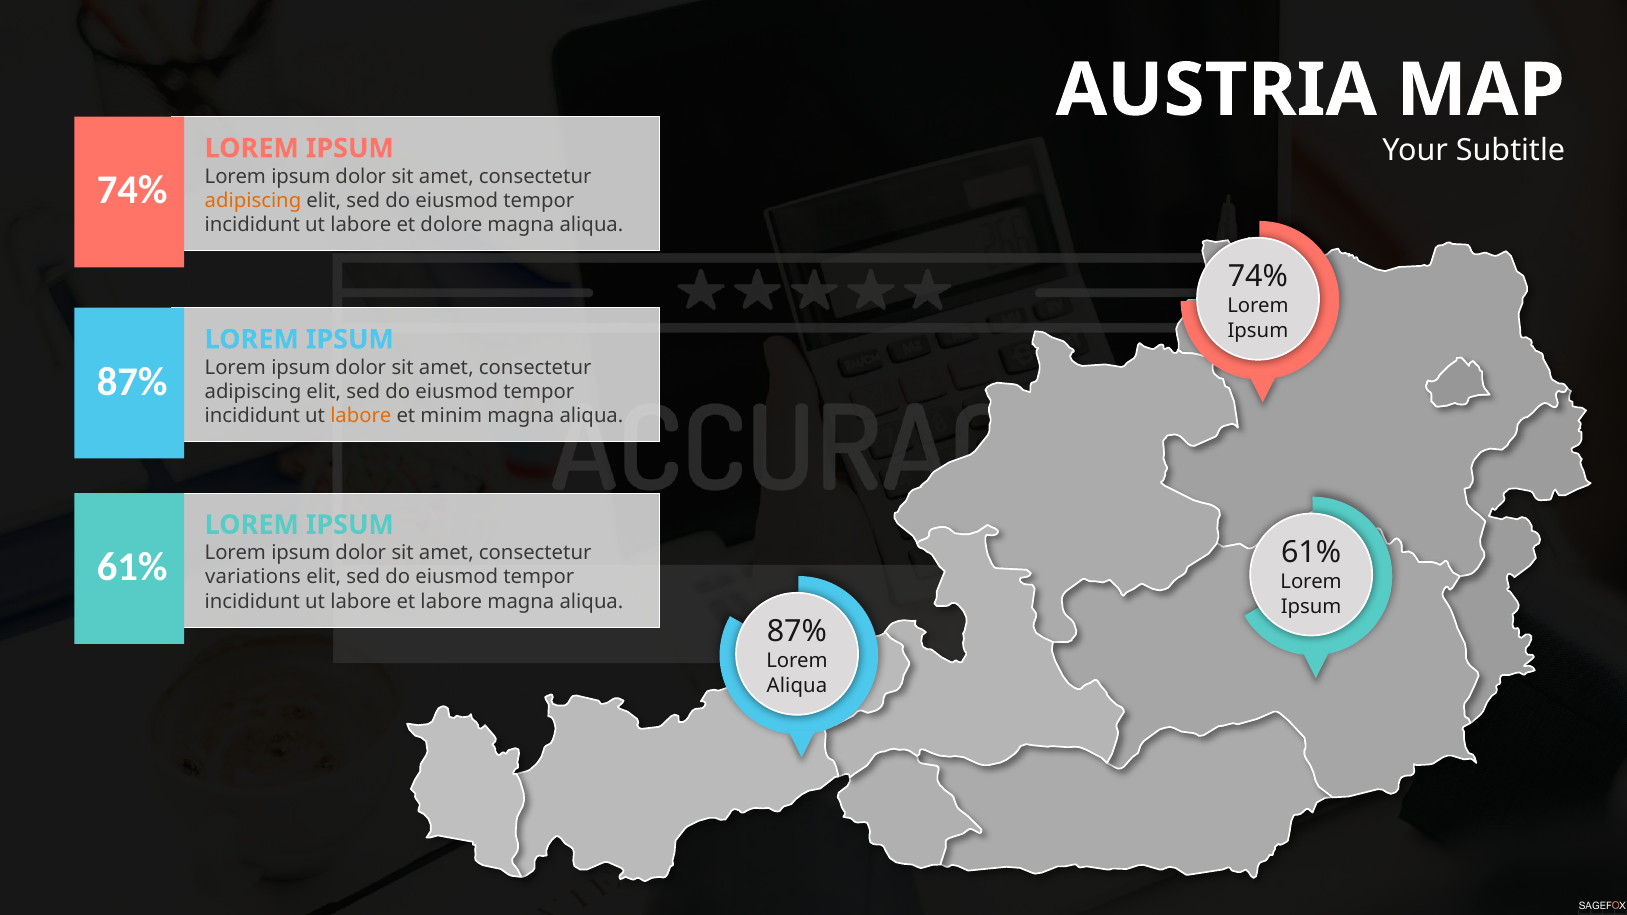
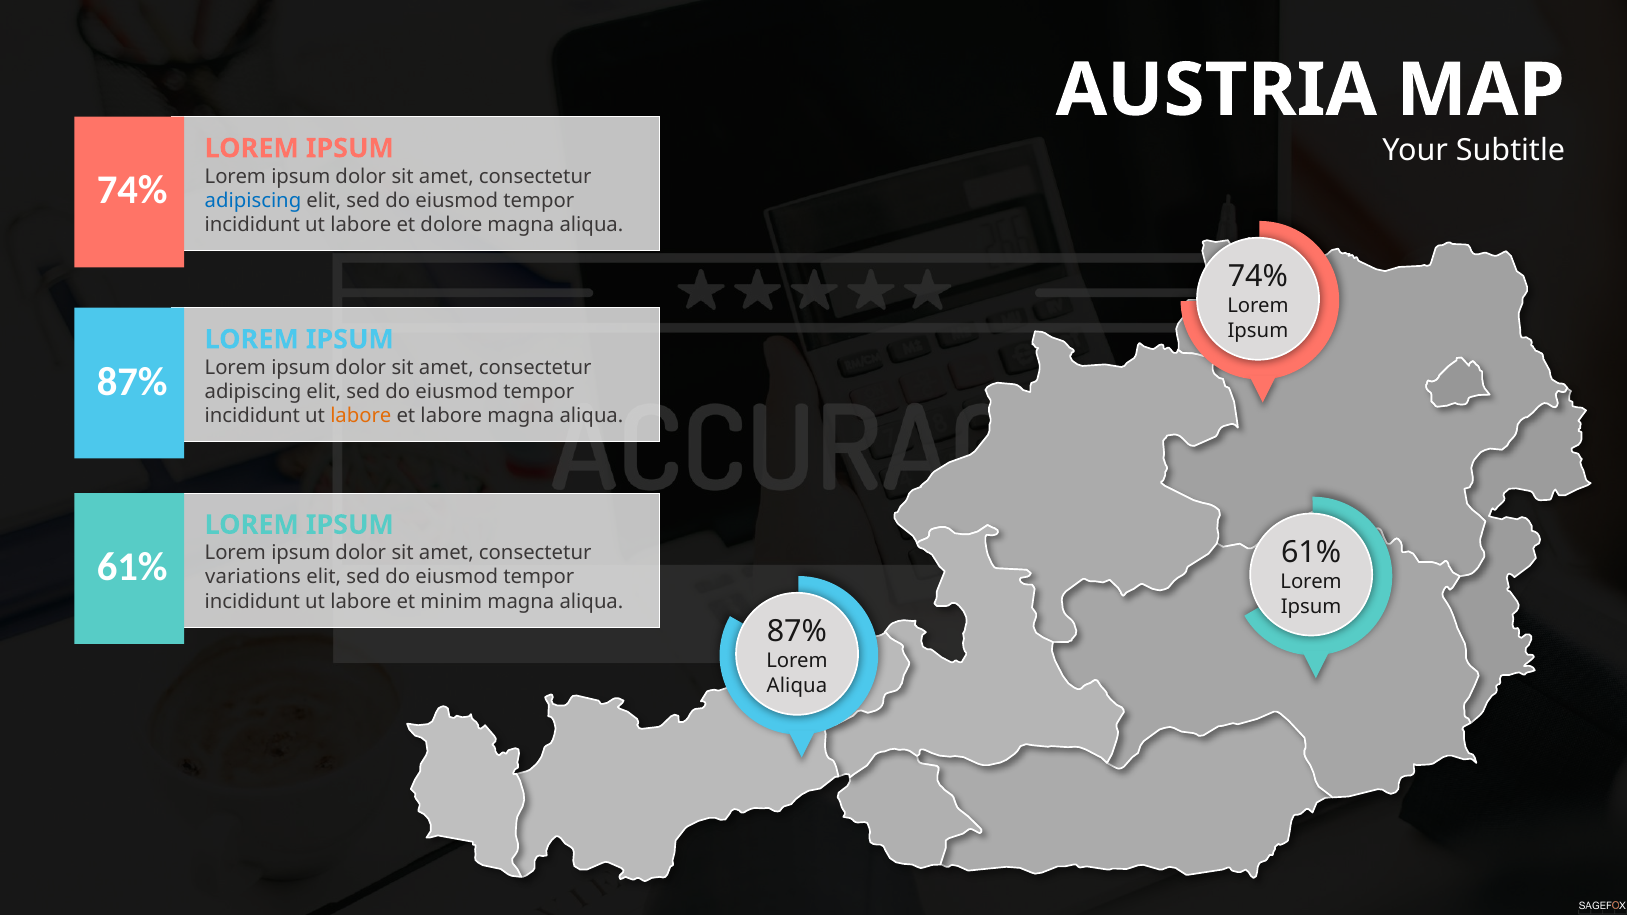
adipiscing colour: orange -> blue (253, 201)
et minim: minim -> labore (451, 416)
et labore: labore -> minim (451, 602)
